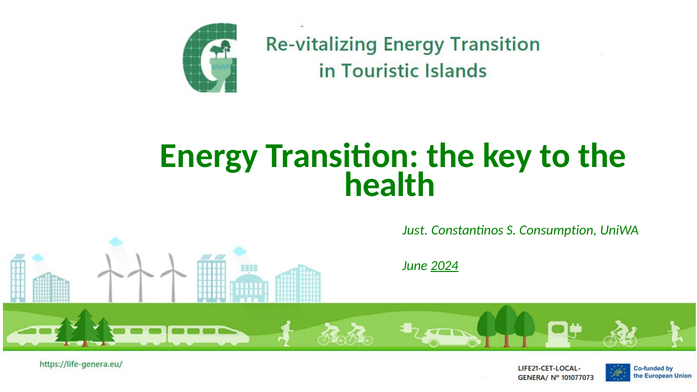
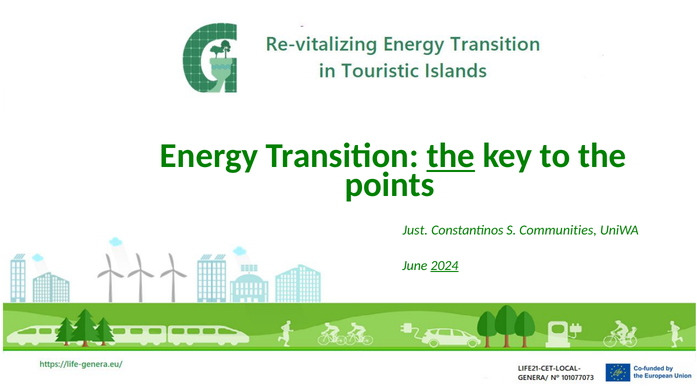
the underline: none -> present (451, 156)
health: health -> points (390, 185)
Consumption: Consumption -> Communities (558, 230)
